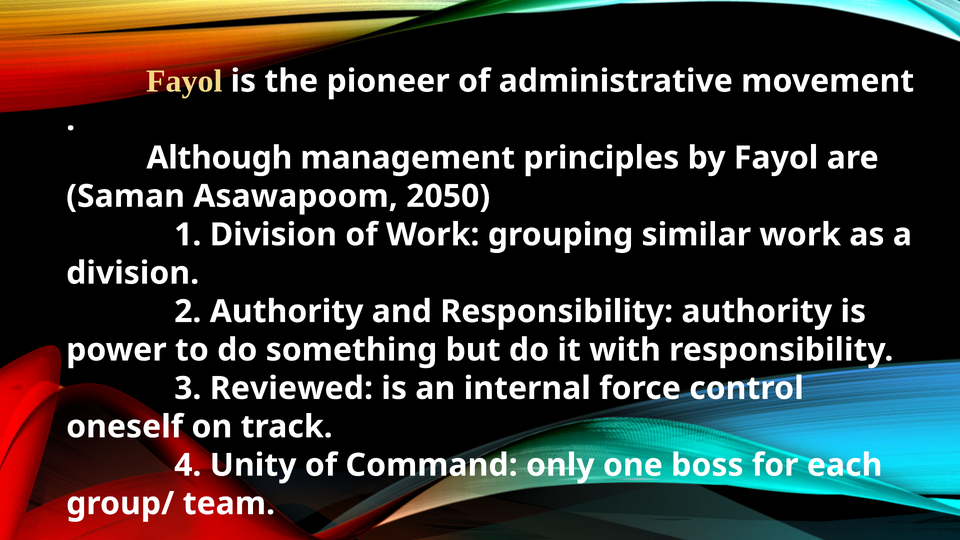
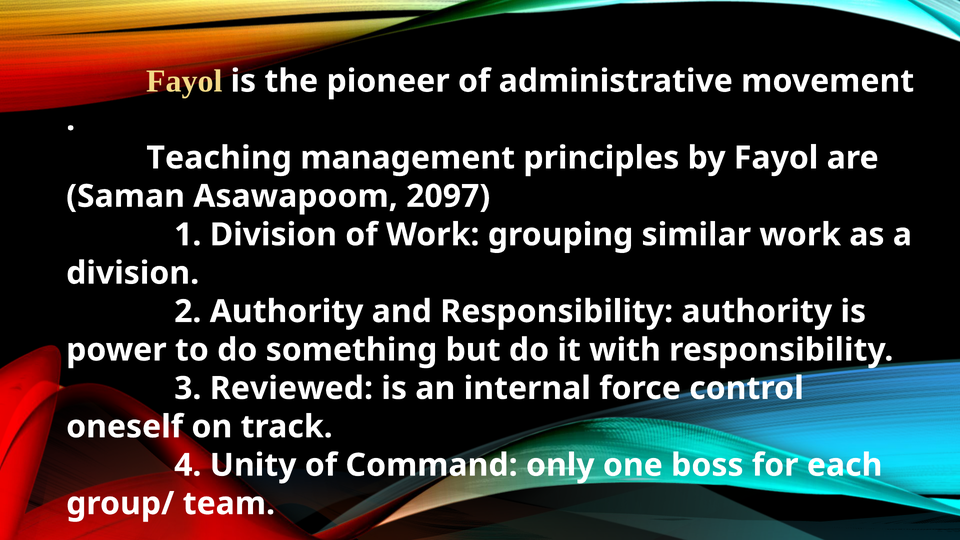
Although: Although -> Teaching (219, 158)
2050: 2050 -> 2097 (448, 196)
